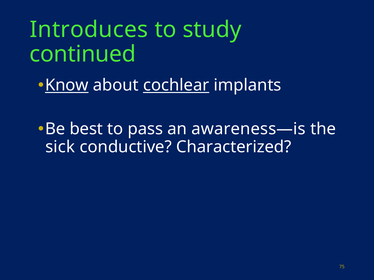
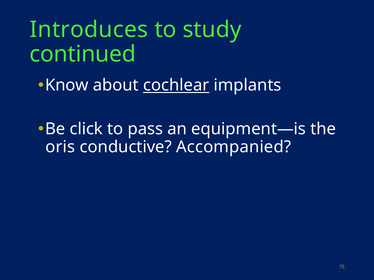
Know underline: present -> none (67, 85)
best: best -> click (86, 129)
awareness—is: awareness—is -> equipment—is (249, 129)
sick: sick -> oris (60, 147)
Characterized: Characterized -> Accompanied (234, 147)
